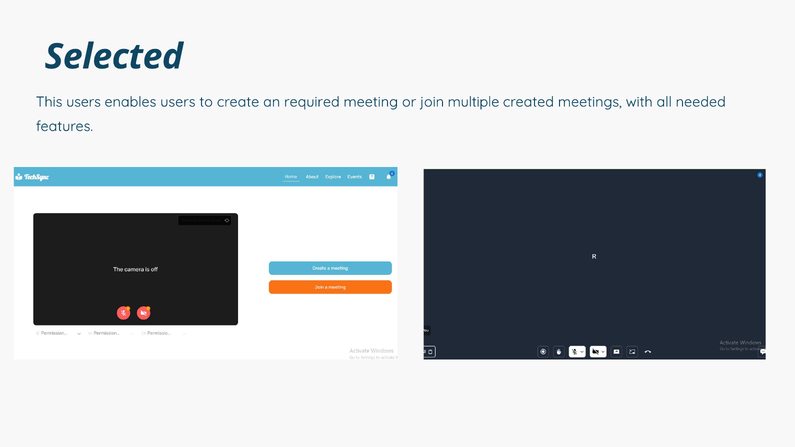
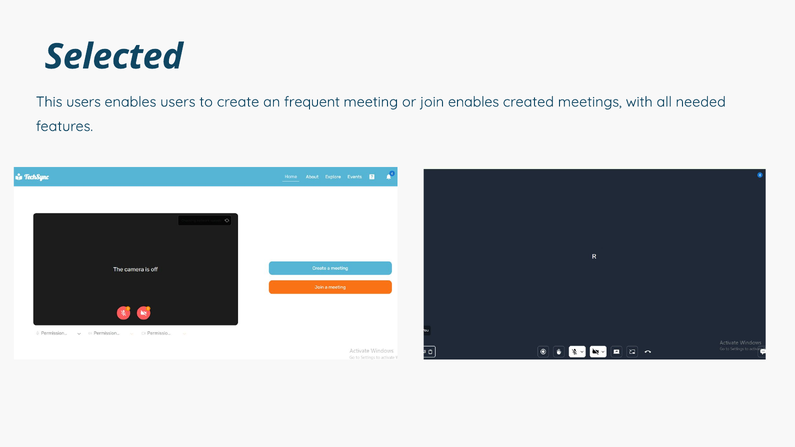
required: required -> frequent (312, 102)
join multiple: multiple -> enables (474, 102)
